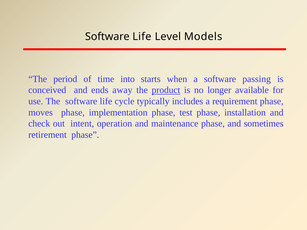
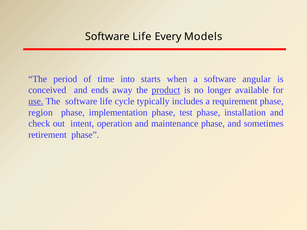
Level: Level -> Every (168, 37)
passing: passing -> angular (257, 79)
use underline: none -> present (36, 101)
moves: moves -> region (41, 113)
